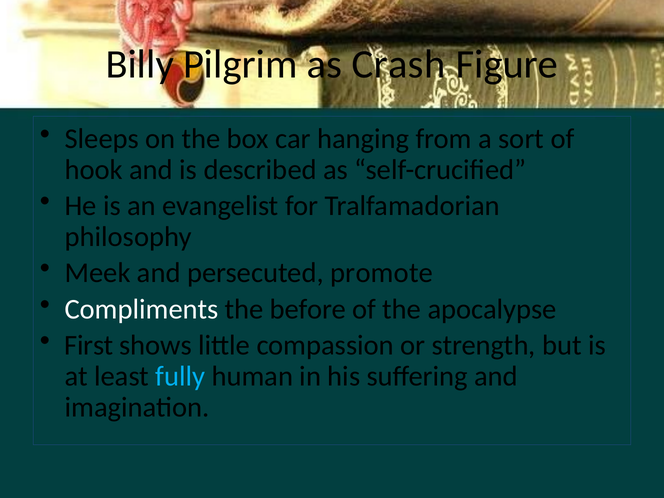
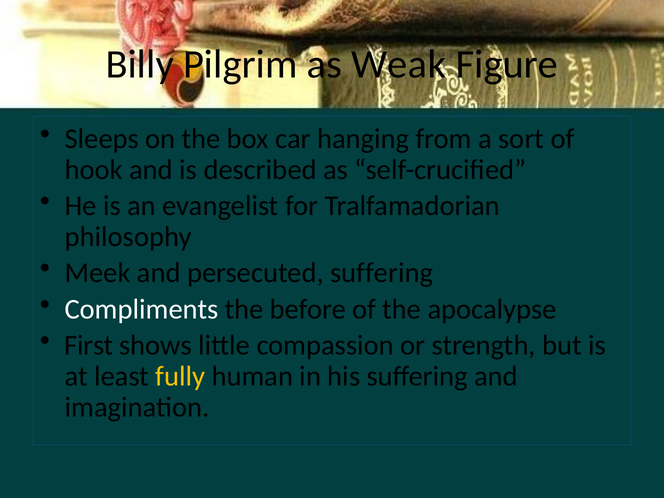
Crash: Crash -> Weak (399, 64)
persecuted promote: promote -> suffering (382, 273)
fully colour: light blue -> yellow (180, 376)
